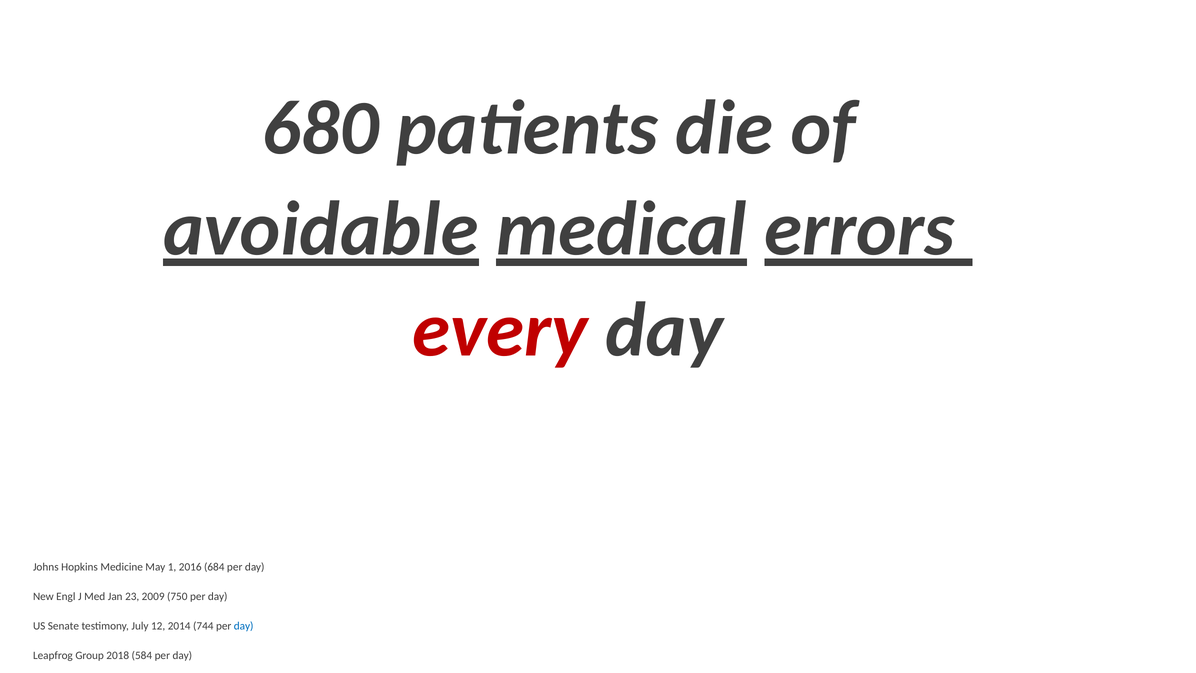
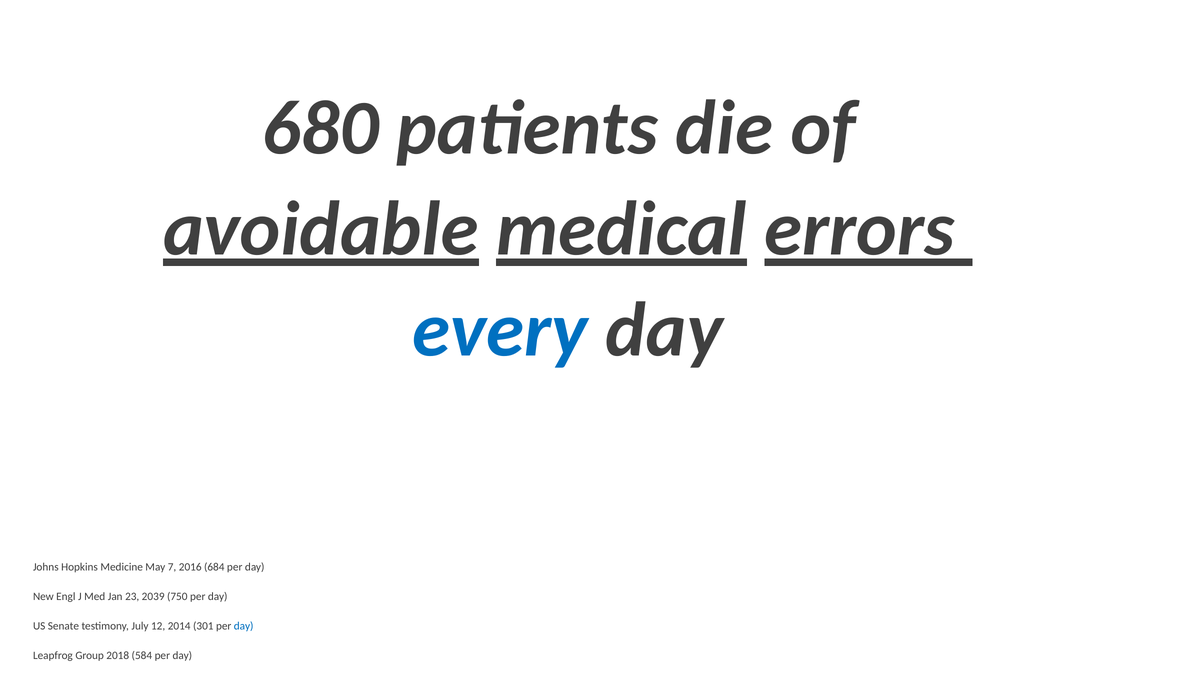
every colour: red -> blue (500, 330)
1: 1 -> 7 (172, 567)
2009: 2009 -> 2039 (153, 596)
744: 744 -> 301 (203, 626)
